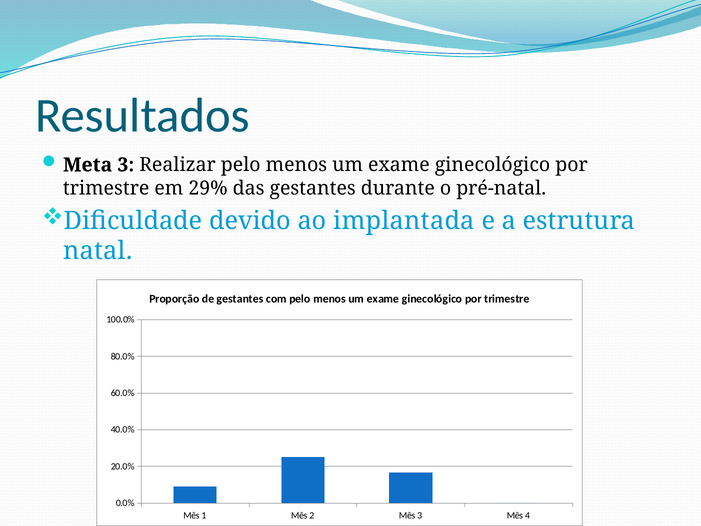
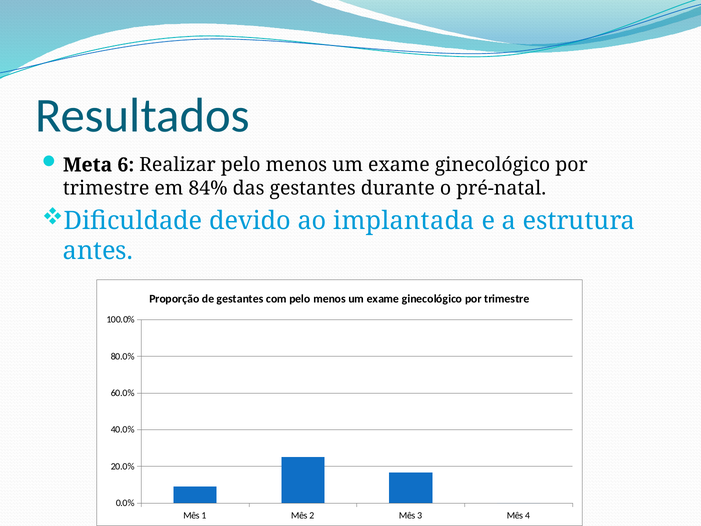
Meta 3: 3 -> 6 (126, 165)
29%: 29% -> 84% (208, 188)
natal: natal -> antes (98, 251)
